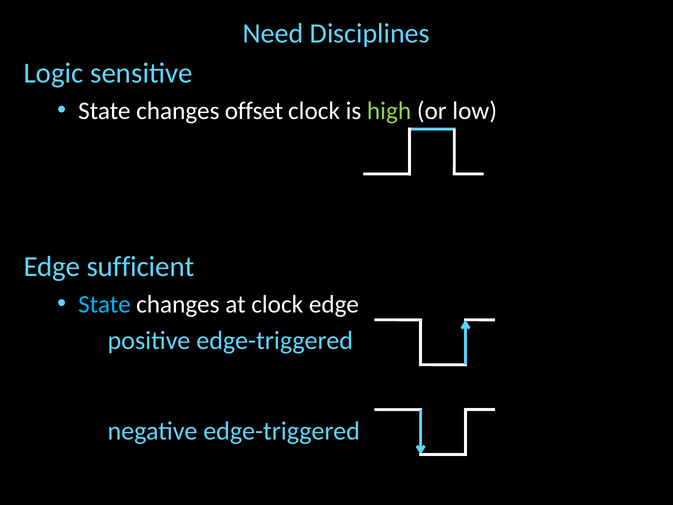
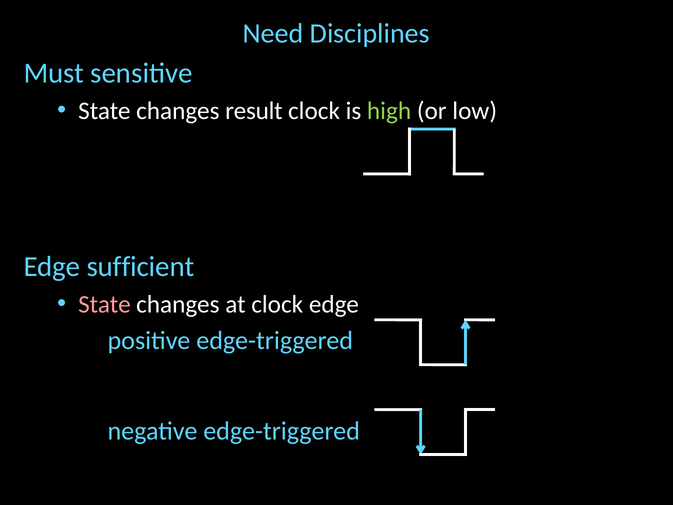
Logic: Logic -> Must (54, 73)
offset: offset -> result (254, 111)
State colour: light blue -> pink (104, 304)
